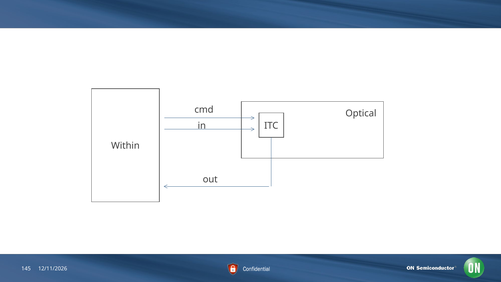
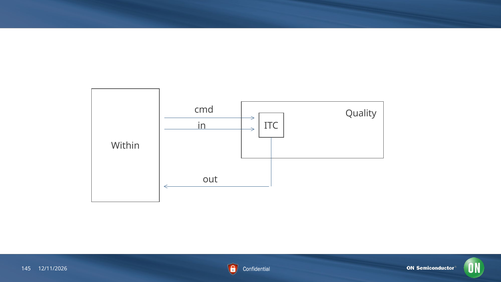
Optical: Optical -> Quality (361, 113)
